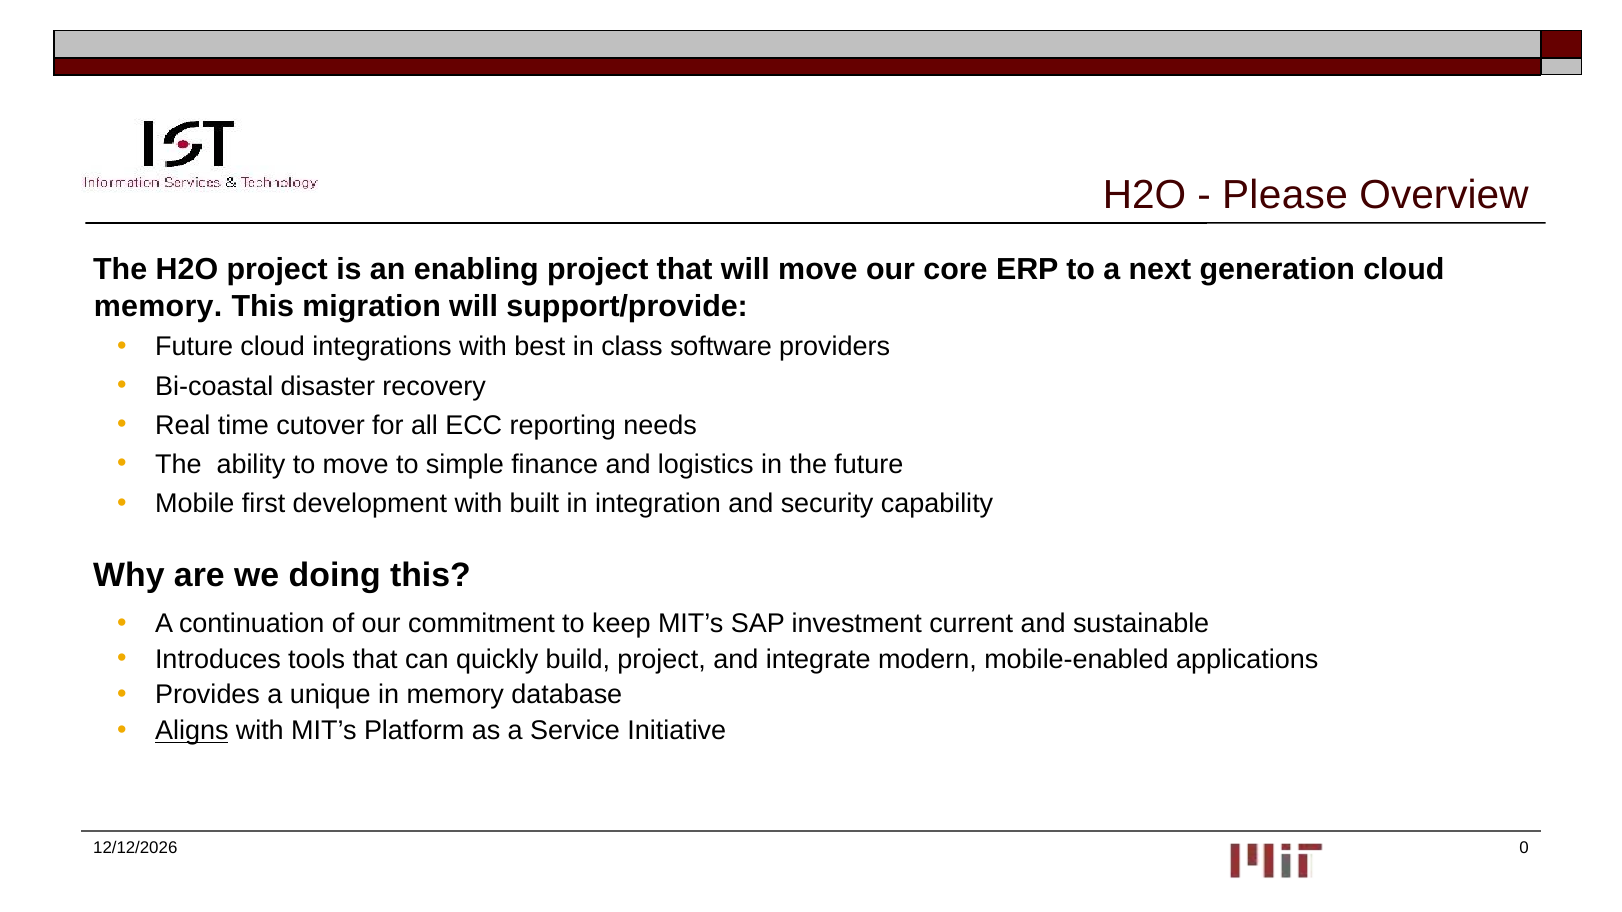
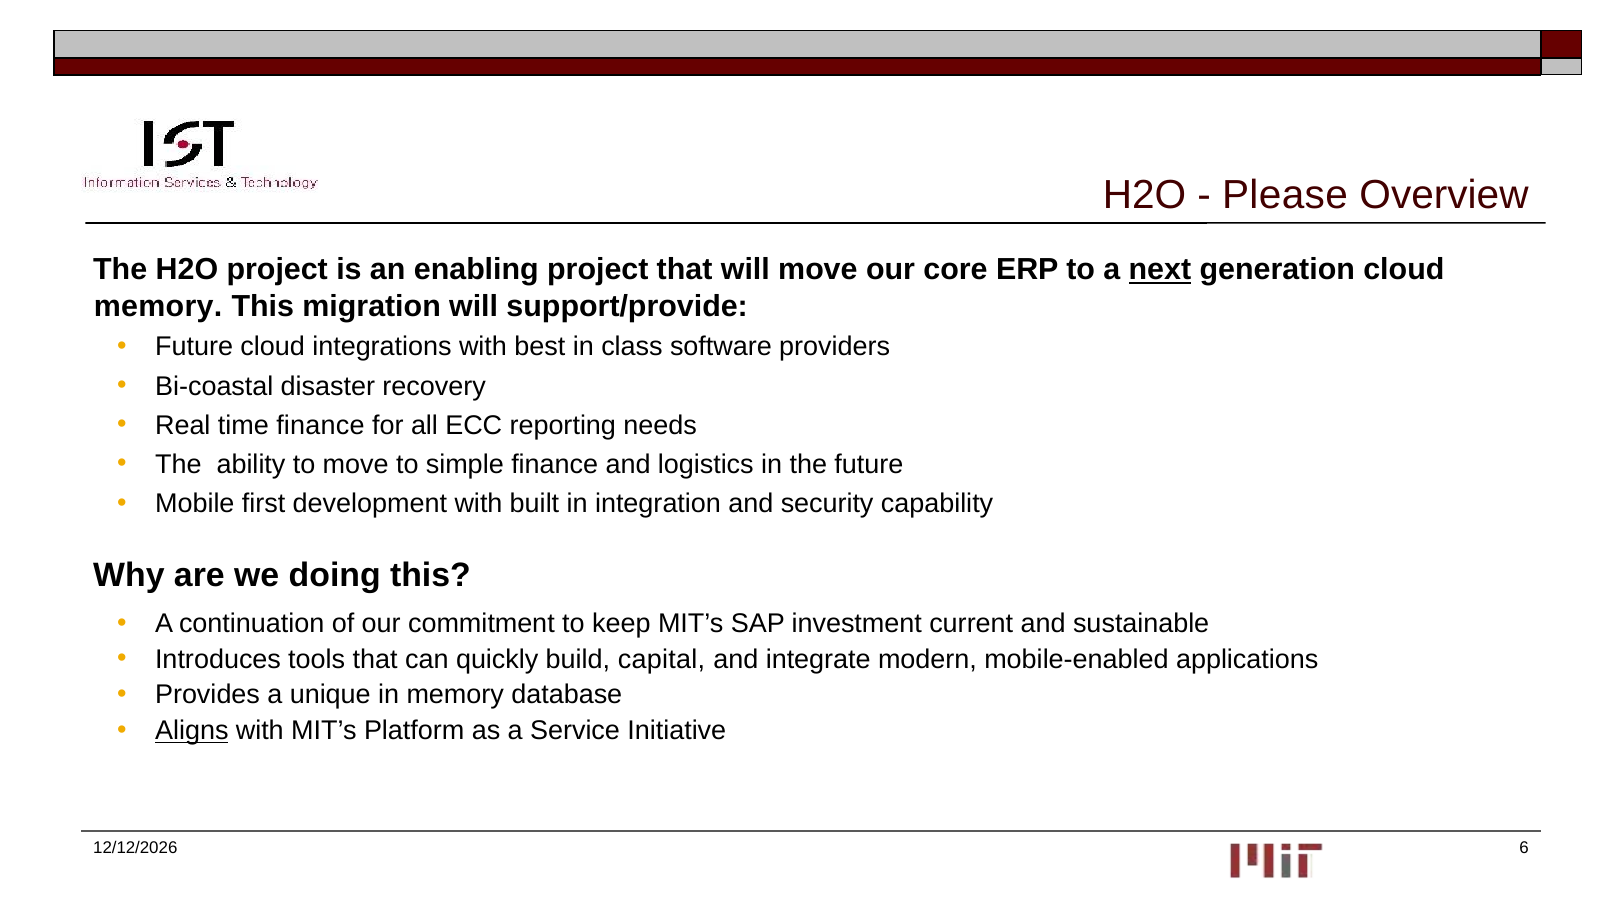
next underline: none -> present (1160, 270)
time cutover: cutover -> finance (320, 426)
build project: project -> capital (662, 659)
0: 0 -> 6 (1524, 849)
